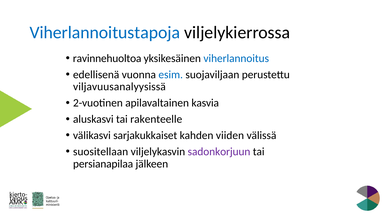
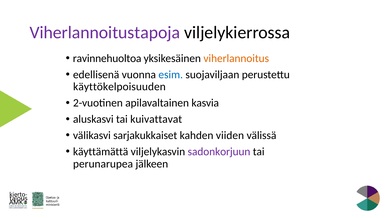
Viherlannoitustapoja colour: blue -> purple (105, 33)
viherlannoitus colour: blue -> orange (236, 58)
viljavuusanalyysissä: viljavuusanalyysissä -> käyttökelpoisuuden (119, 87)
rakenteelle: rakenteelle -> kuivattavat (156, 119)
suositellaan: suositellaan -> käyttämättä (101, 151)
persianapilaa: persianapilaa -> perunarupea (103, 164)
